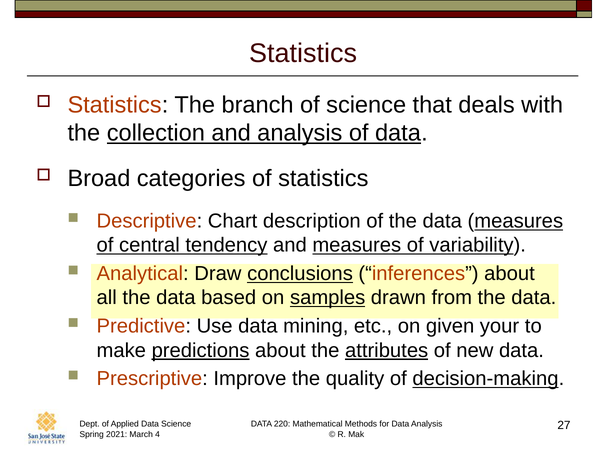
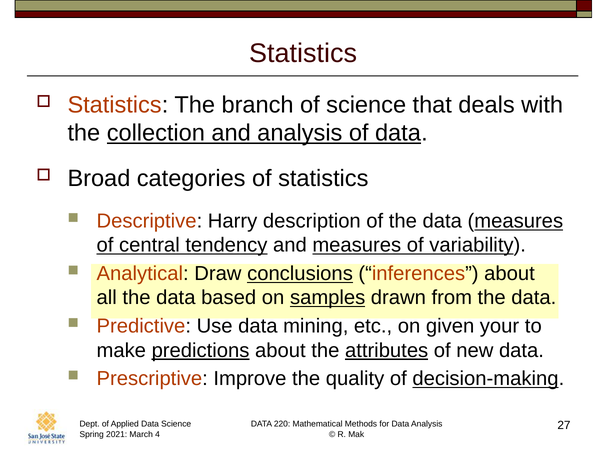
Chart: Chart -> Harry (233, 221)
